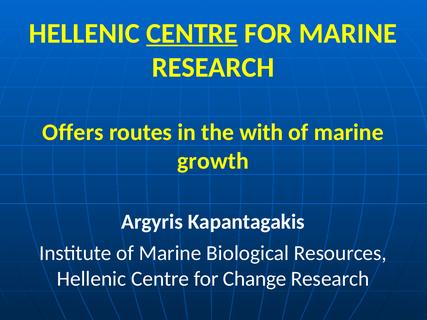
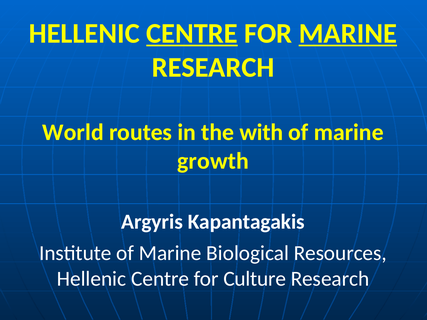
MARINE underline: none -> present (348, 33)
Offers: Offers -> World (73, 133)
Change: Change -> Culture (255, 279)
